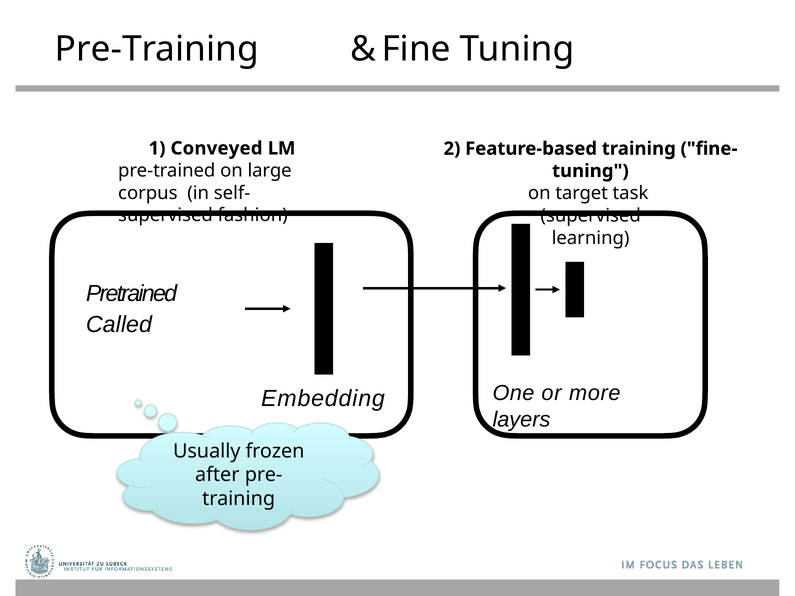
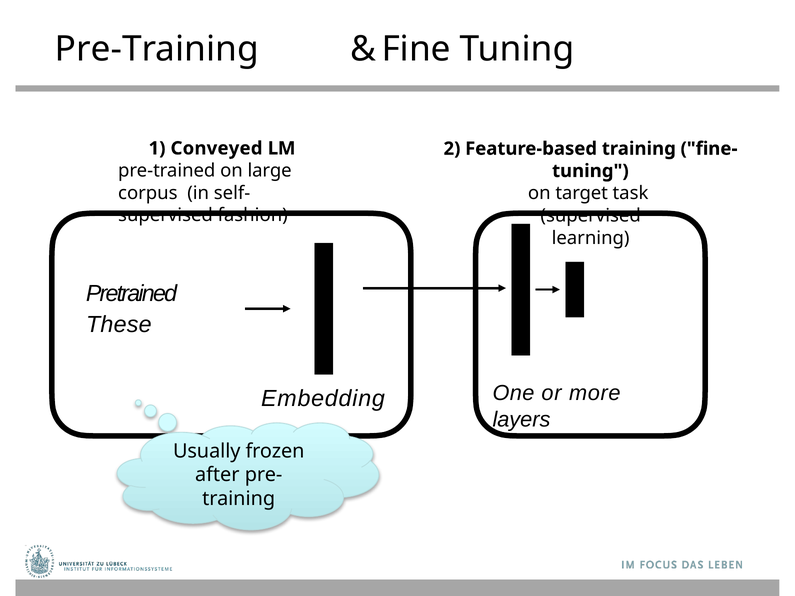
Called: Called -> These (119, 325)
